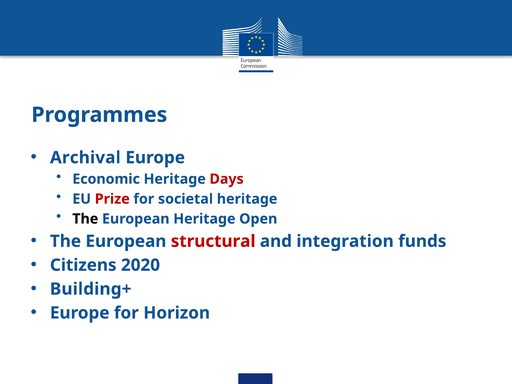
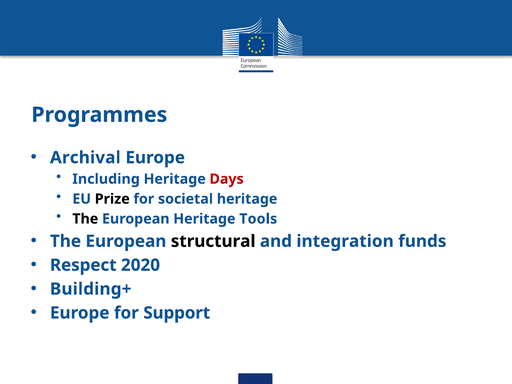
Economic: Economic -> Including (106, 179)
Prize colour: red -> black (112, 199)
Open: Open -> Tools (258, 219)
structural colour: red -> black (213, 241)
Citizens: Citizens -> Respect (83, 265)
Horizon: Horizon -> Support (177, 313)
